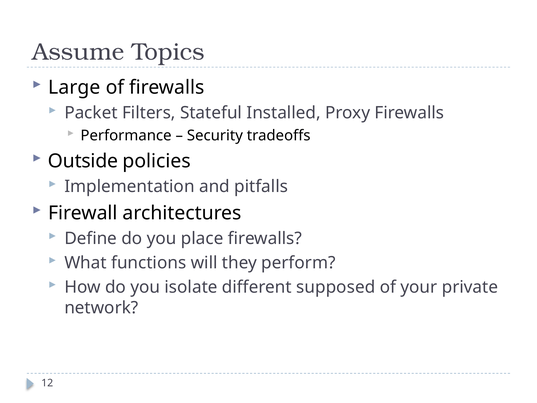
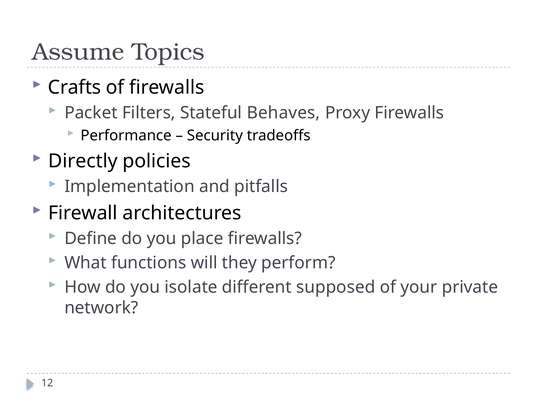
Large: Large -> Crafts (75, 87)
Installed: Installed -> Behaves (283, 113)
Outside: Outside -> Directly (83, 161)
